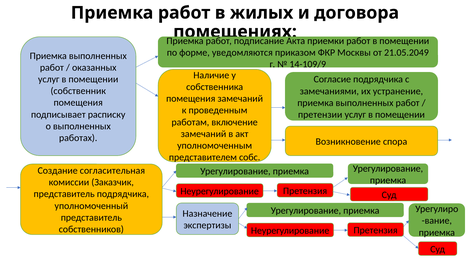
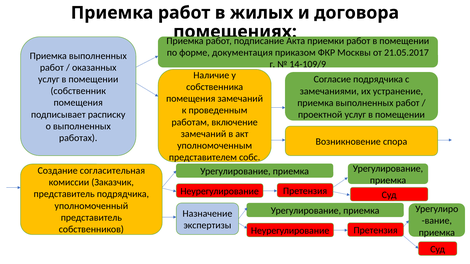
уведомляются: уведомляются -> документация (242, 53)
21.05.2049: 21.05.2049 -> 21.05.2017 (406, 53)
претензии: претензии -> проектной (320, 115)
